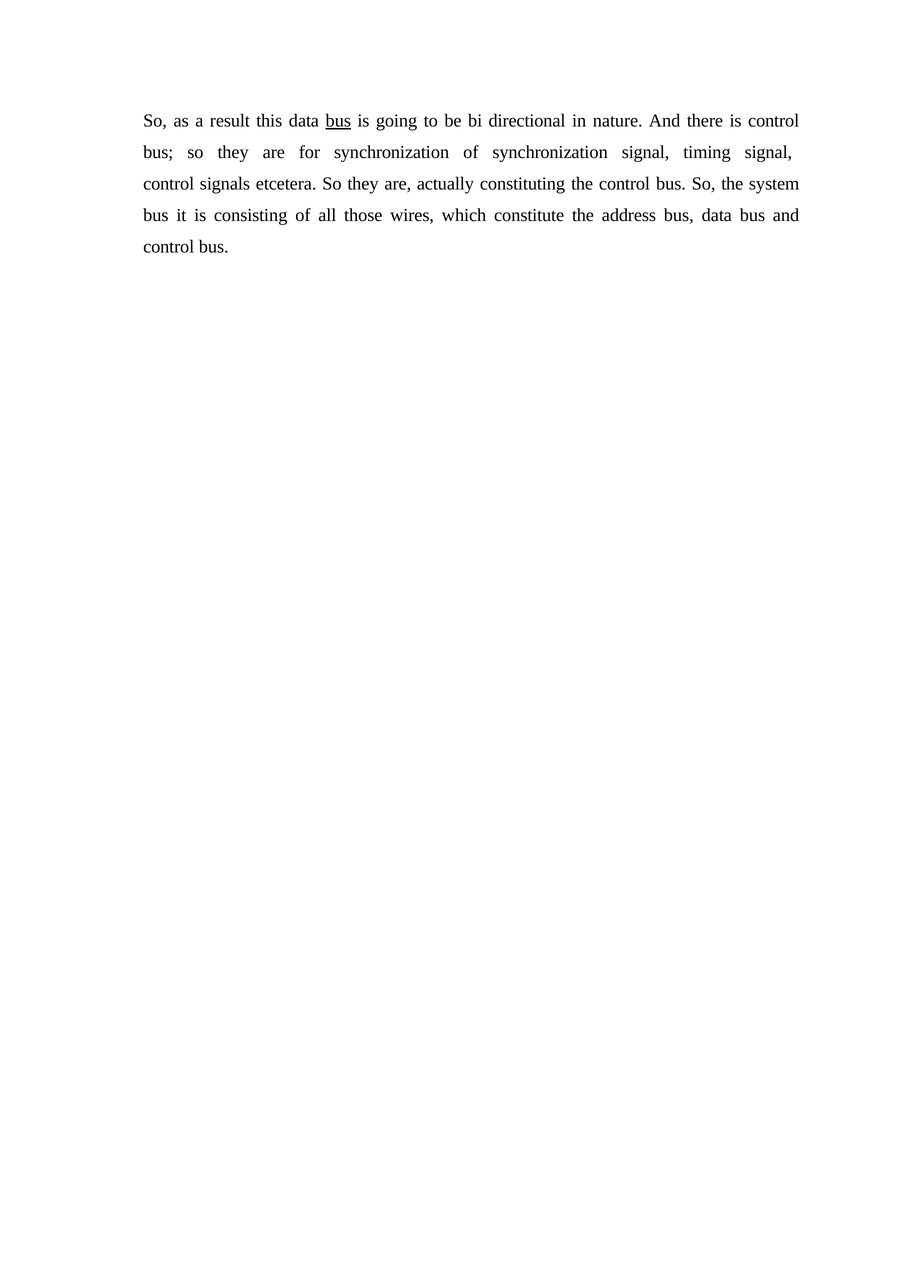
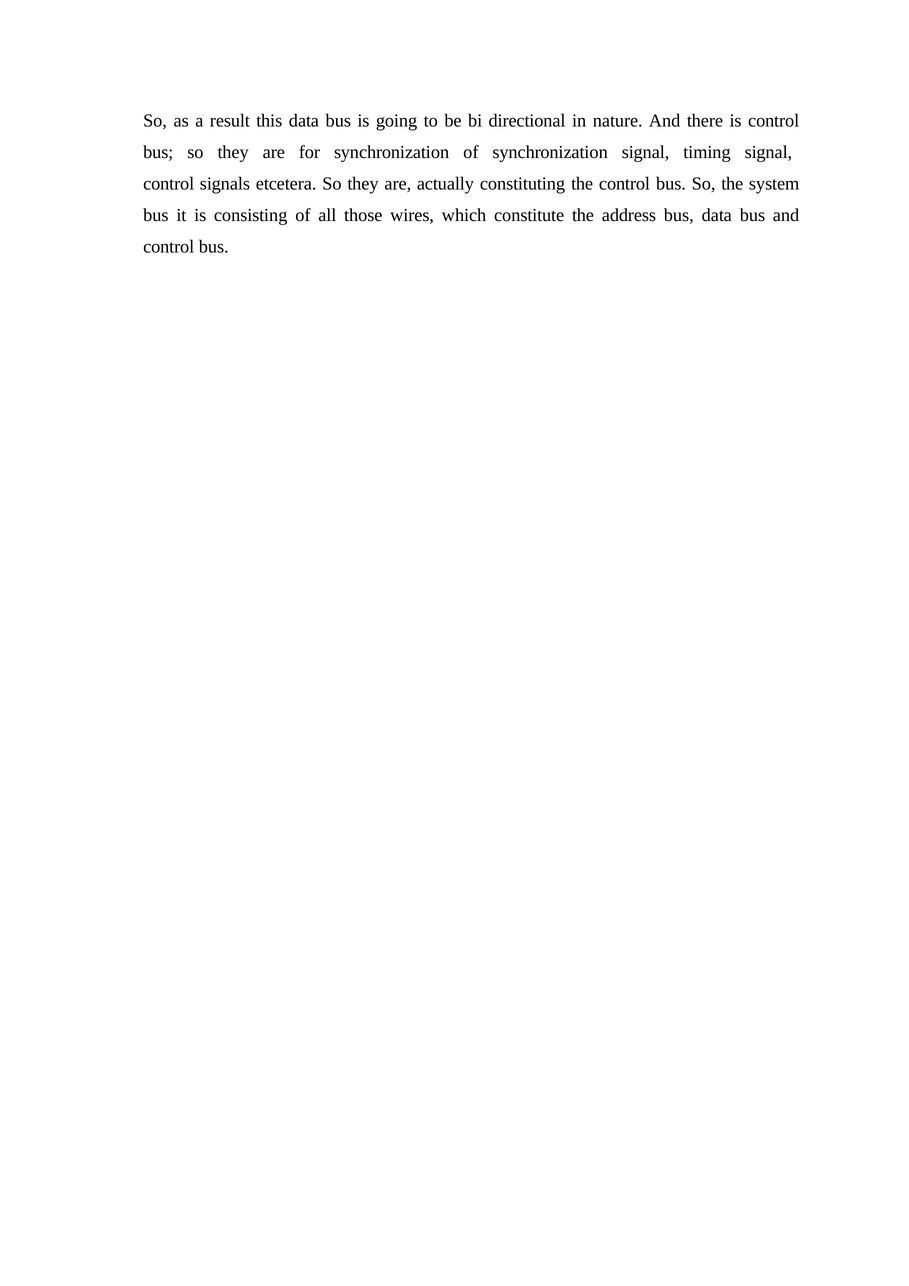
bus underline: present -> none (338, 121)
